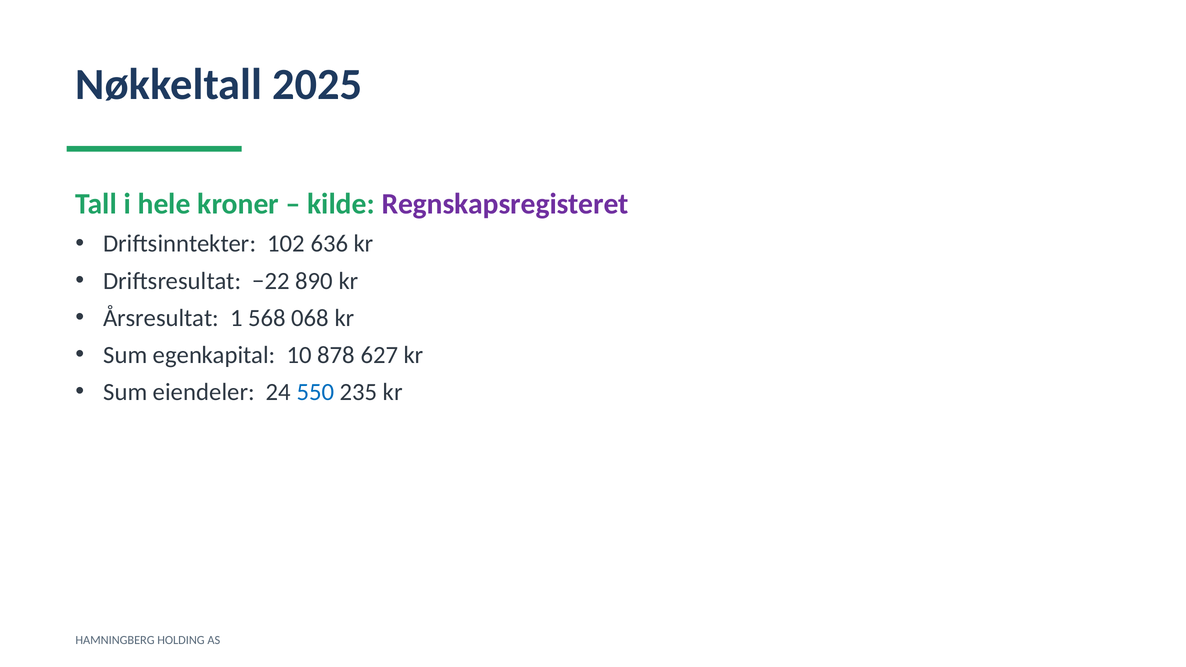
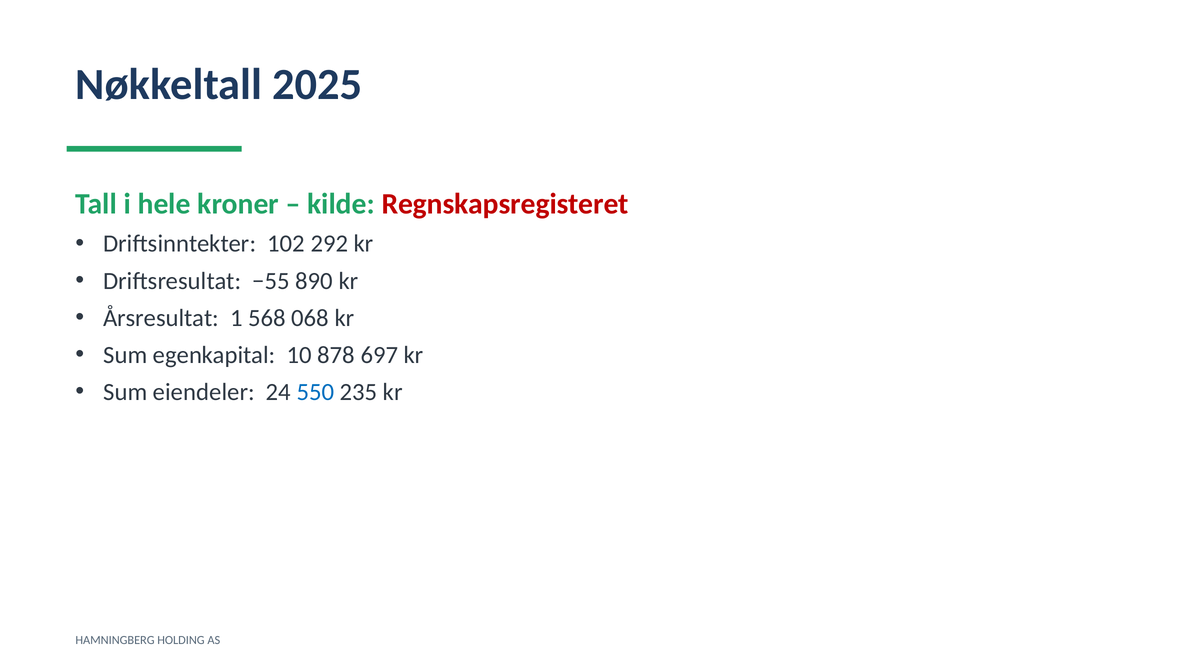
Regnskapsregisteret colour: purple -> red (505, 204)
636: 636 -> 292 (329, 244)
−22: −22 -> −55 (271, 281)
627: 627 -> 697 (379, 355)
